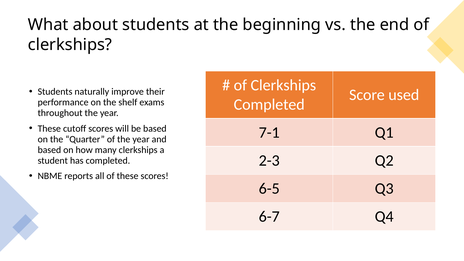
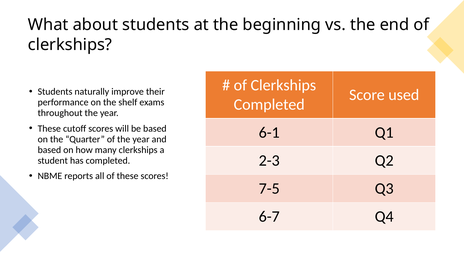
7-1: 7-1 -> 6-1 (269, 133)
6-5: 6-5 -> 7-5 (269, 189)
